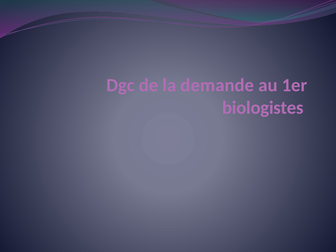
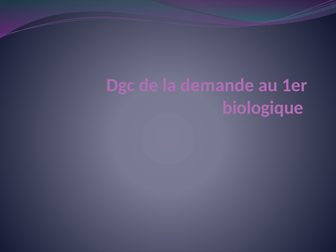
biologistes: biologistes -> biologique (263, 108)
